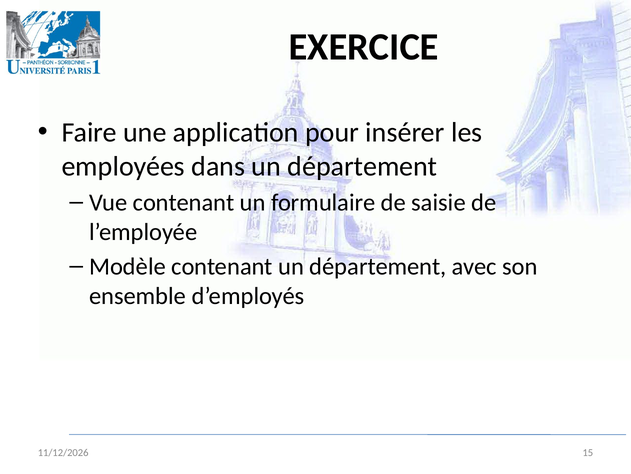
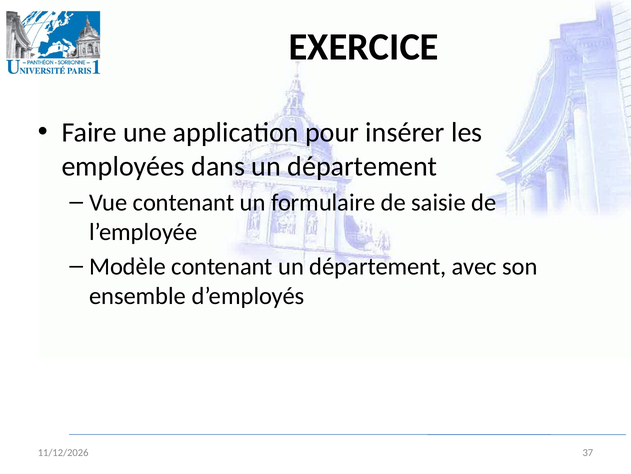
15: 15 -> 37 (588, 452)
